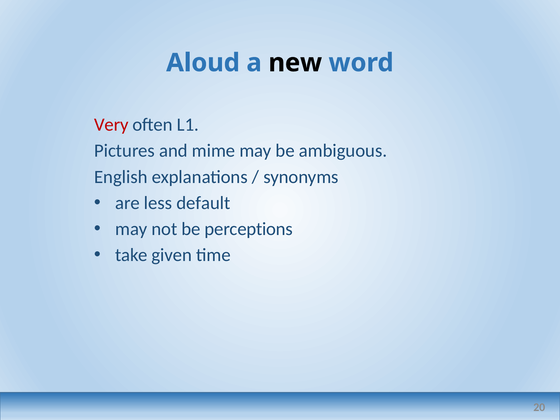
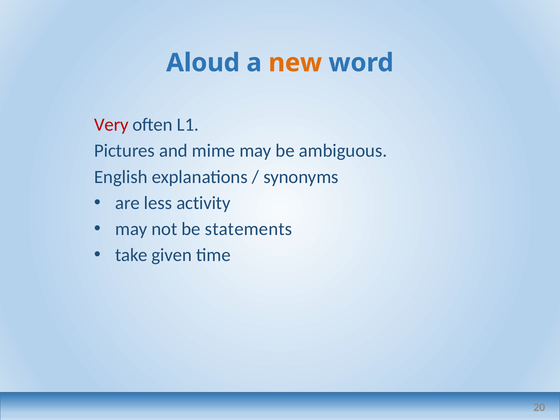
new colour: black -> orange (295, 63)
default: default -> activity (203, 203)
perceptions: perceptions -> statements (249, 229)
